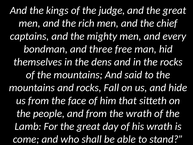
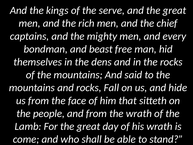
judge: judge -> serve (112, 10)
three: three -> beast (101, 49)
